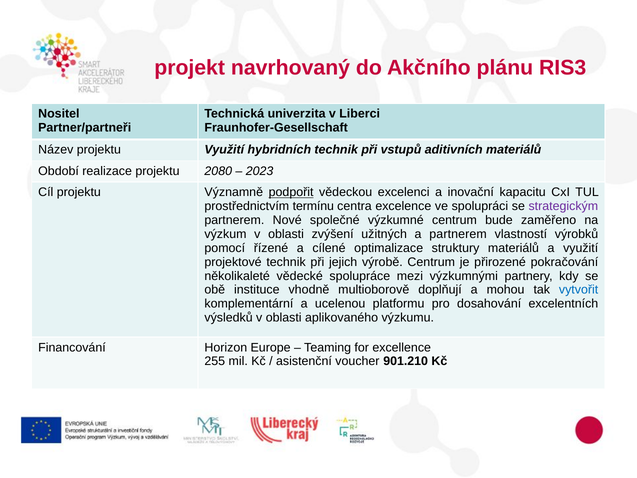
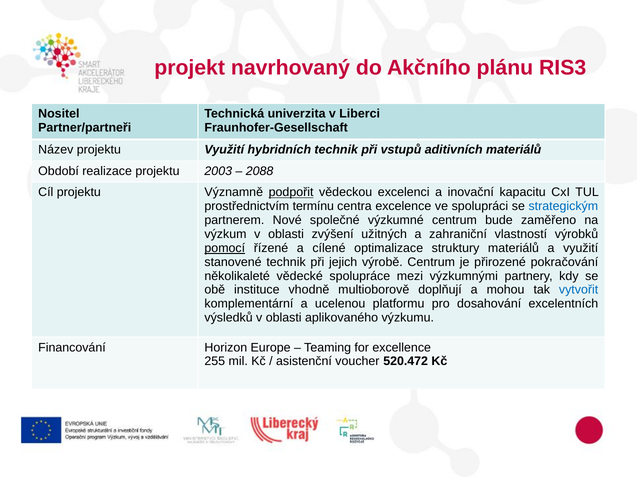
2080: 2080 -> 2003 (218, 171)
2023: 2023 -> 2088 (260, 171)
strategickým colour: purple -> blue (563, 206)
a partnerem: partnerem -> zahraniční (458, 234)
pomocí underline: none -> present (225, 248)
projektové: projektové -> stanovené (233, 262)
901.210: 901.210 -> 520.472 (406, 361)
